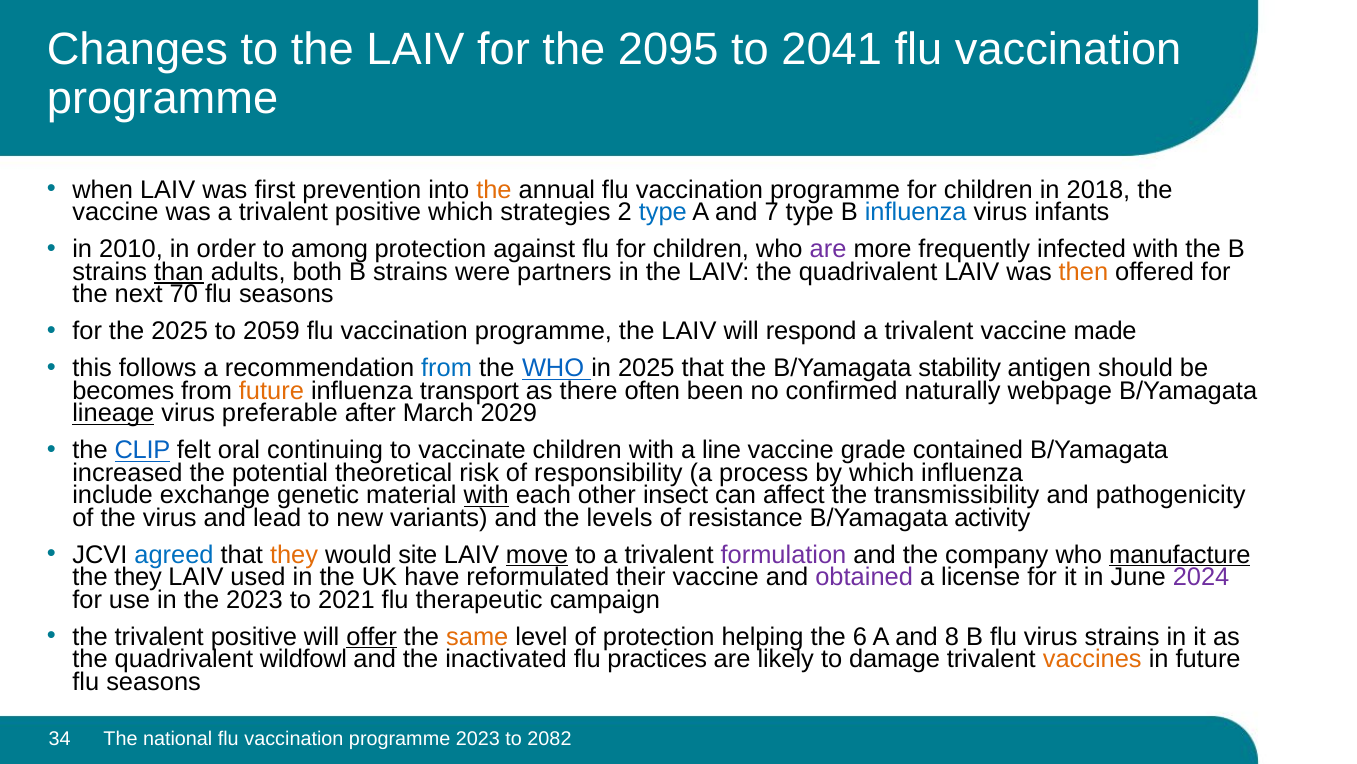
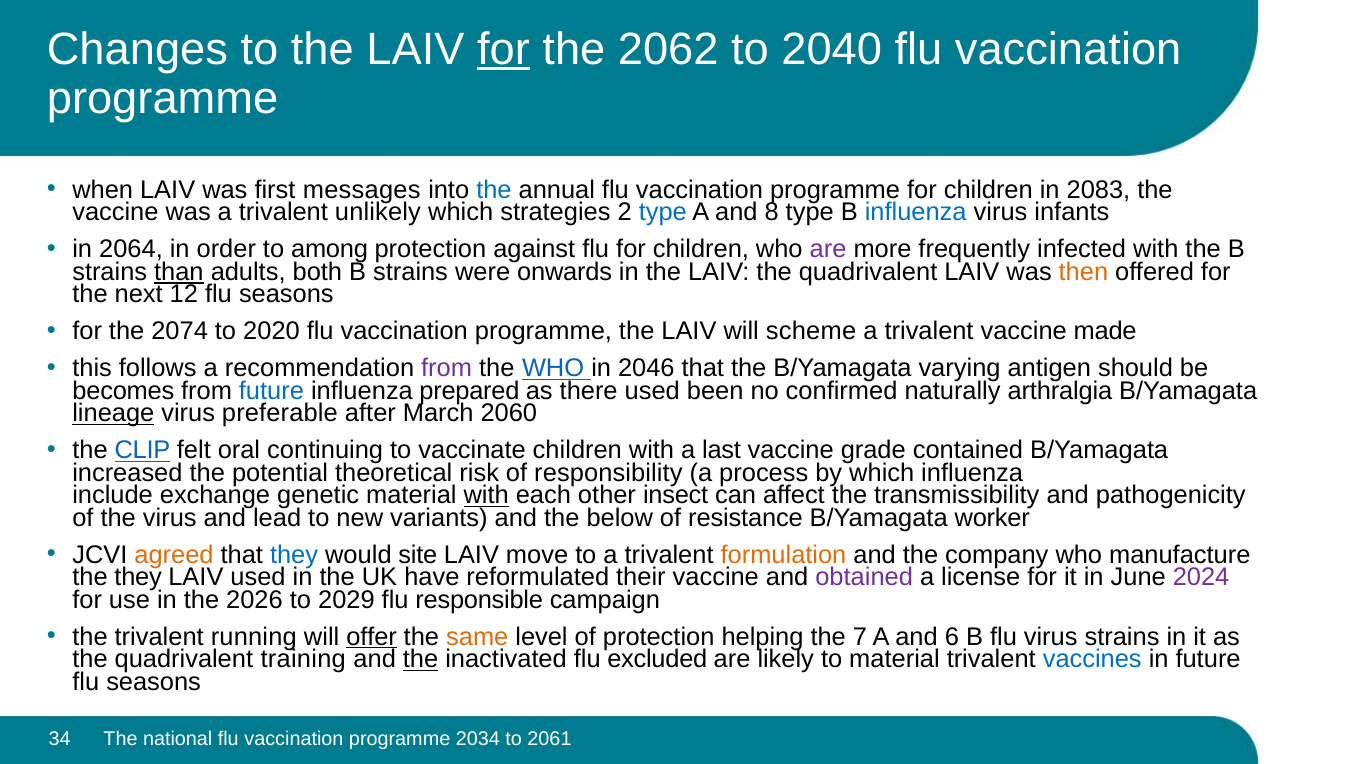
for underline: none -> present (503, 49)
2095: 2095 -> 2062 (668, 49)
2041: 2041 -> 2040 (832, 49)
prevention: prevention -> messages (362, 190)
the colour: orange -> blue (494, 190)
2018: 2018 -> 2083 (1098, 190)
a trivalent positive: positive -> unlikely (378, 212)
7: 7 -> 8 (772, 212)
2010: 2010 -> 2064 (131, 249)
partners: partners -> onwards (565, 272)
70: 70 -> 12 (184, 294)
the 2025: 2025 -> 2074 (180, 331)
2059: 2059 -> 2020 (272, 331)
respond: respond -> scheme (811, 331)
from colour: blue -> purple (447, 368)
in 2025: 2025 -> 2046 (646, 368)
stability: stability -> varying (960, 368)
future colour: orange -> blue (271, 390)
transport: transport -> prepared (469, 390)
there often: often -> used (652, 390)
webpage: webpage -> arthralgia (1060, 390)
2029: 2029 -> 2060 (509, 413)
line: line -> last (722, 450)
levels: levels -> below (620, 518)
activity: activity -> worker (992, 518)
agreed colour: blue -> orange (174, 554)
they colour: orange -> blue (294, 554)
move underline: present -> none (537, 554)
formulation colour: purple -> orange (783, 554)
manufacture underline: present -> none (1180, 554)
the 2023: 2023 -> 2026 (254, 599)
2021: 2021 -> 2029 (346, 599)
therapeutic: therapeutic -> responsible (479, 599)
the trivalent positive: positive -> running (254, 636)
6: 6 -> 7 (860, 636)
8: 8 -> 6 (952, 636)
wildfowl: wildfowl -> training (303, 659)
the underline: none -> present (421, 659)
practices: practices -> excluded (657, 659)
to damage: damage -> material (894, 659)
vaccines colour: orange -> blue (1092, 659)
programme 2023: 2023 -> 2034 (478, 738)
2082: 2082 -> 2061 (549, 738)
